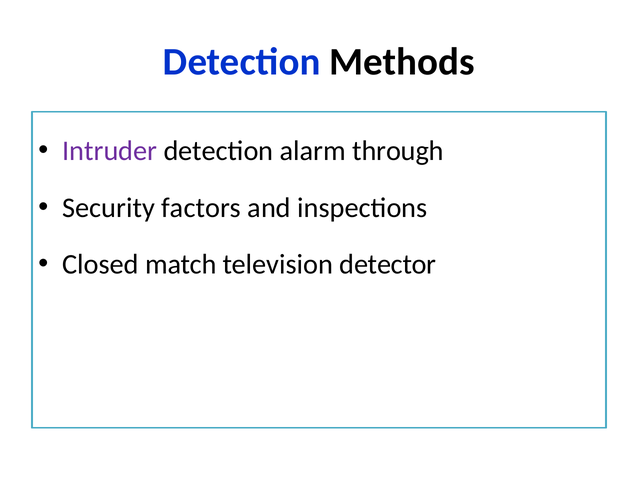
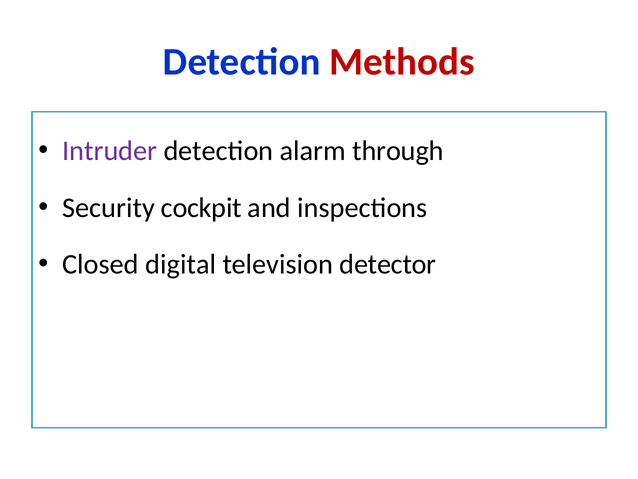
Methods colour: black -> red (402, 62)
factors: factors -> cockpit (201, 208)
match: match -> digital (181, 264)
